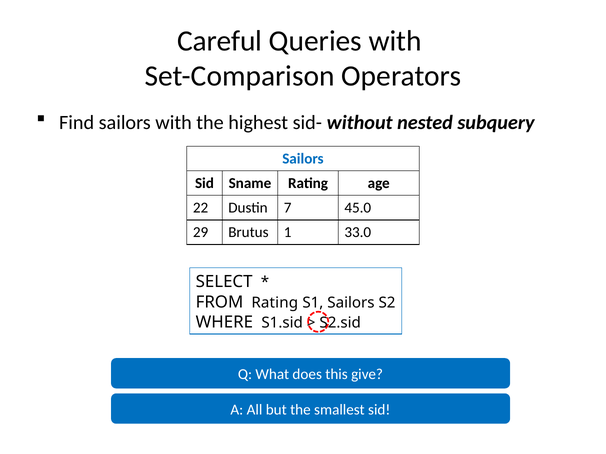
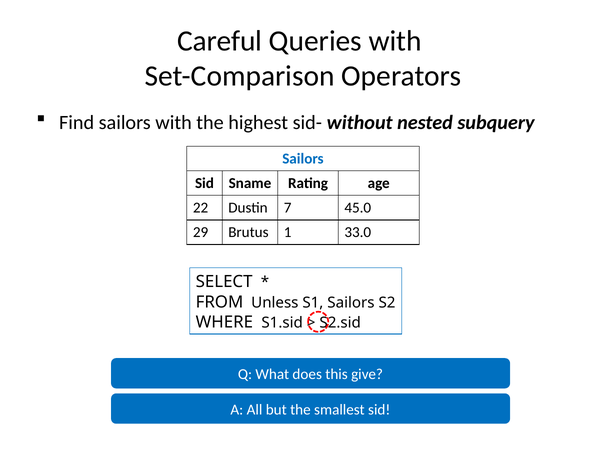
FROM Rating: Rating -> Unless (275, 303)
